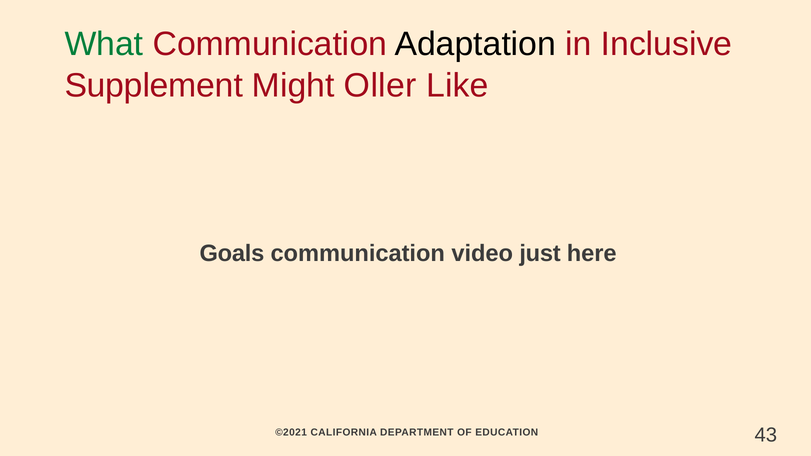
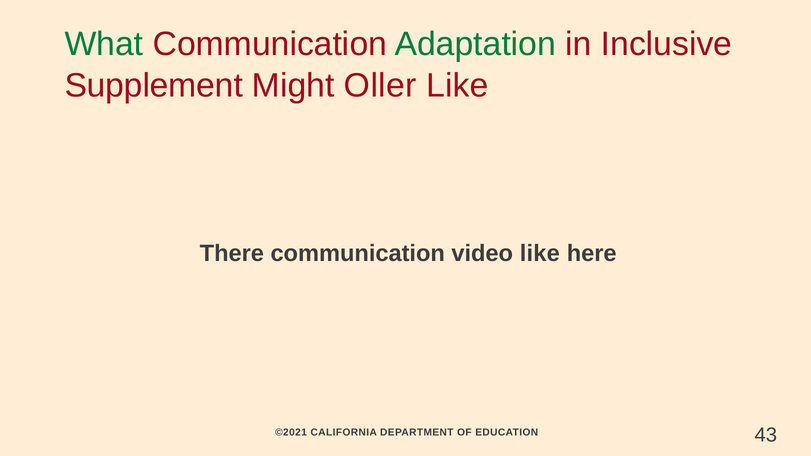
Adaptation colour: black -> green (475, 44)
Goals: Goals -> There (232, 254)
video just: just -> like (540, 254)
